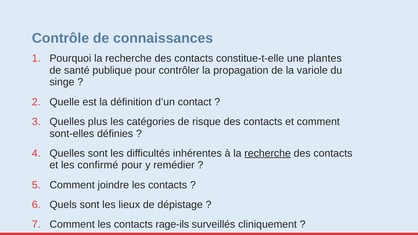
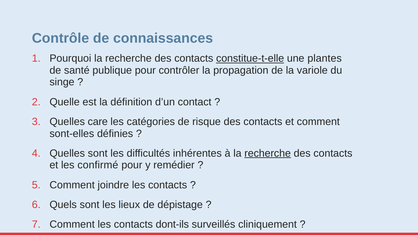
constitue-t-elle underline: none -> present (250, 58)
plus: plus -> care (98, 122)
rage-ils: rage-ils -> dont-ils (172, 225)
